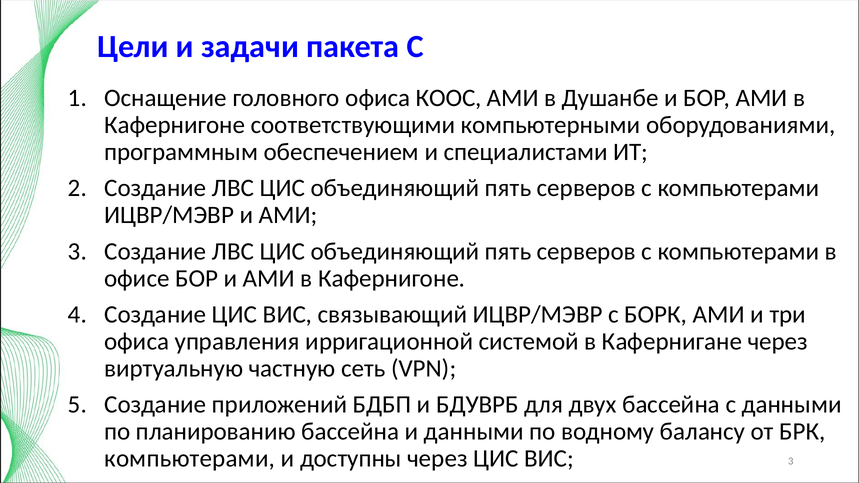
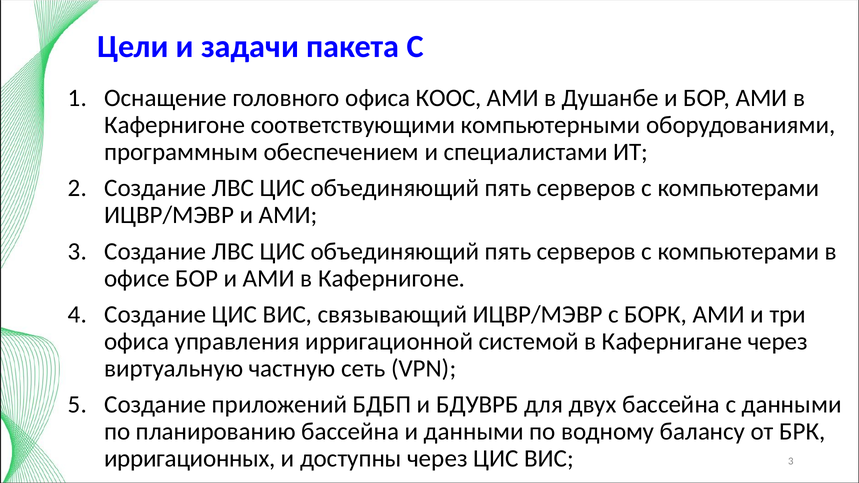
компьютерами: компьютерами -> ирригационных (190, 459)
